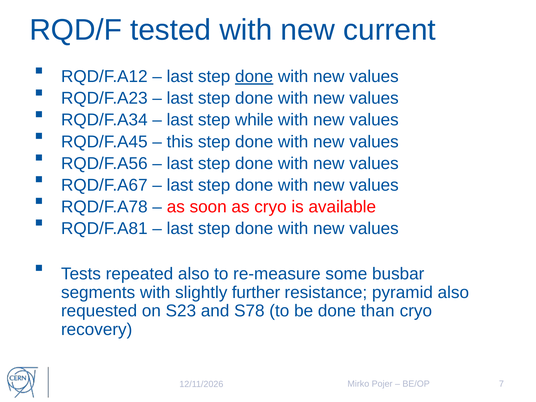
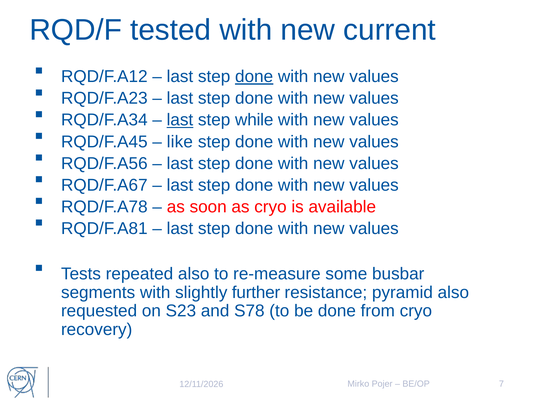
last underline: none -> present (180, 120)
this: this -> like (180, 142)
than: than -> from (378, 311)
